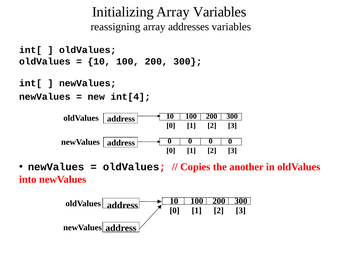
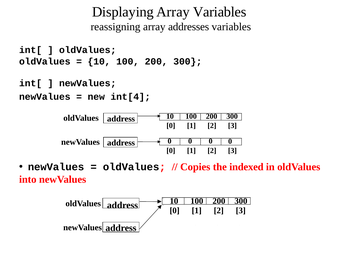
Initializing: Initializing -> Displaying (123, 12)
another: another -> indexed (246, 167)
